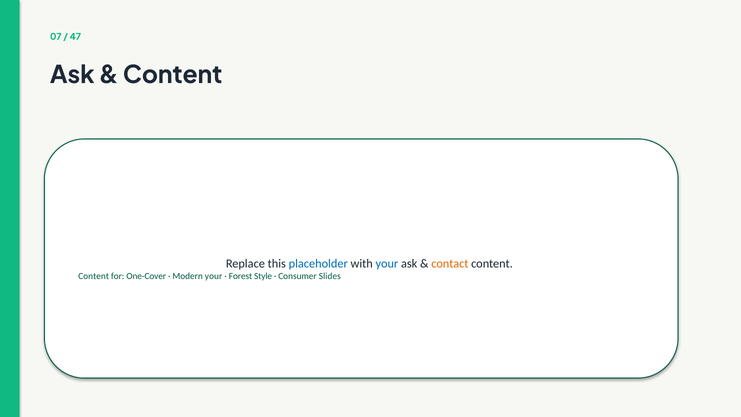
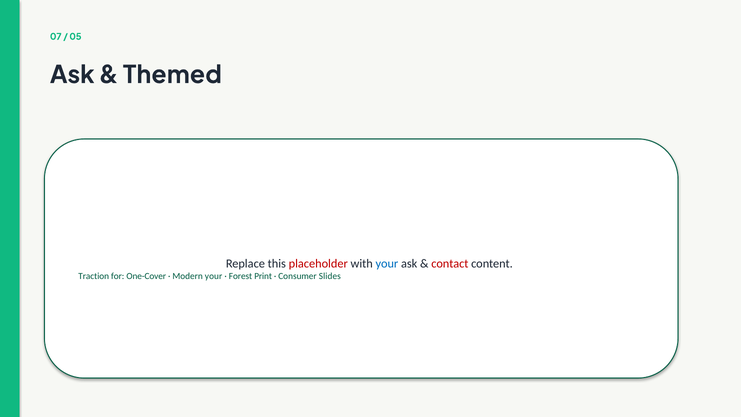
47: 47 -> 05 (75, 37)
Content: Content -> Themed (172, 75)
placeholder colour: blue -> red (318, 263)
contact colour: orange -> red (450, 263)
Content: Content -> Traction (94, 276)
Style: Style -> Print (263, 276)
